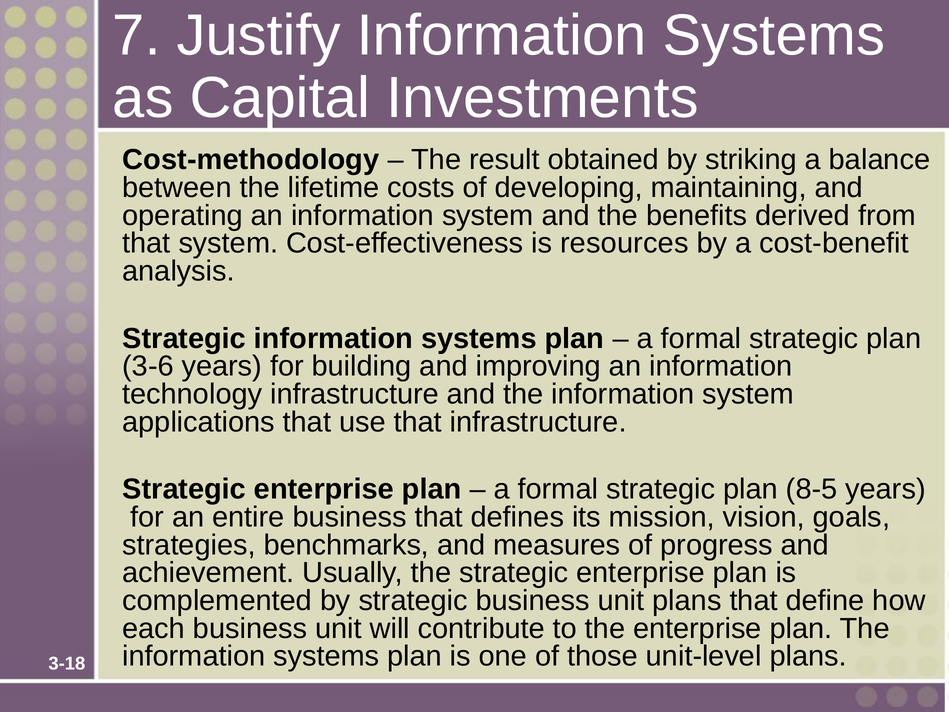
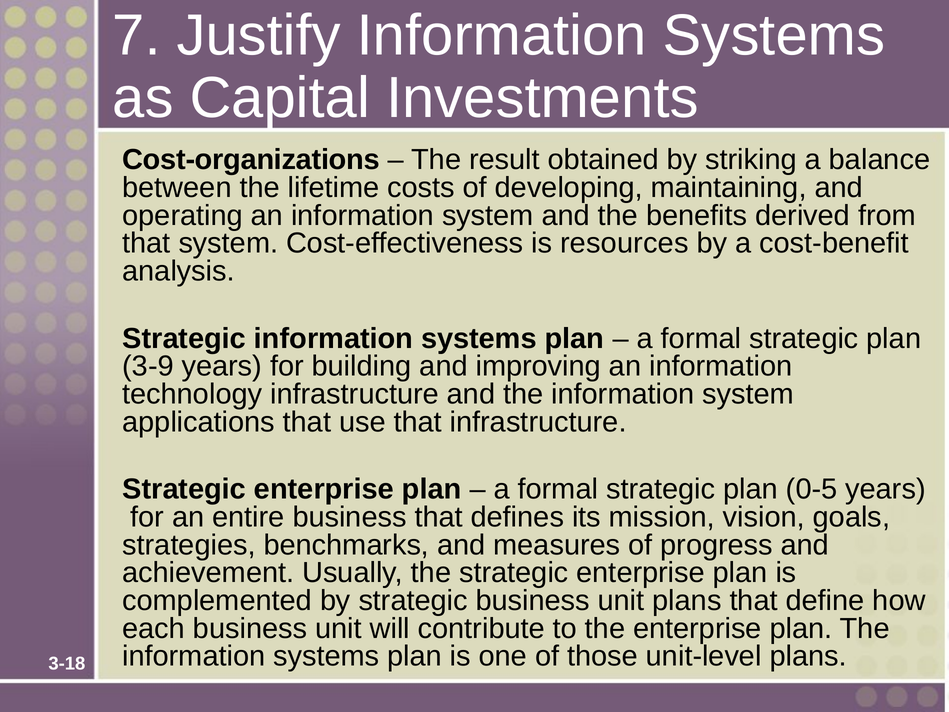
Cost-methodology: Cost-methodology -> Cost-organizations (251, 160)
3-6: 3-6 -> 3-9 (148, 366)
8-5: 8-5 -> 0-5 (812, 489)
